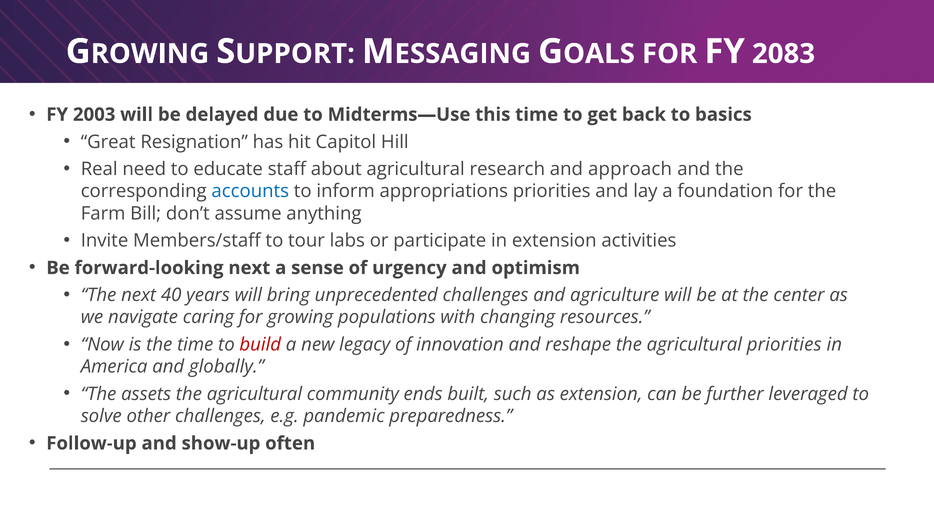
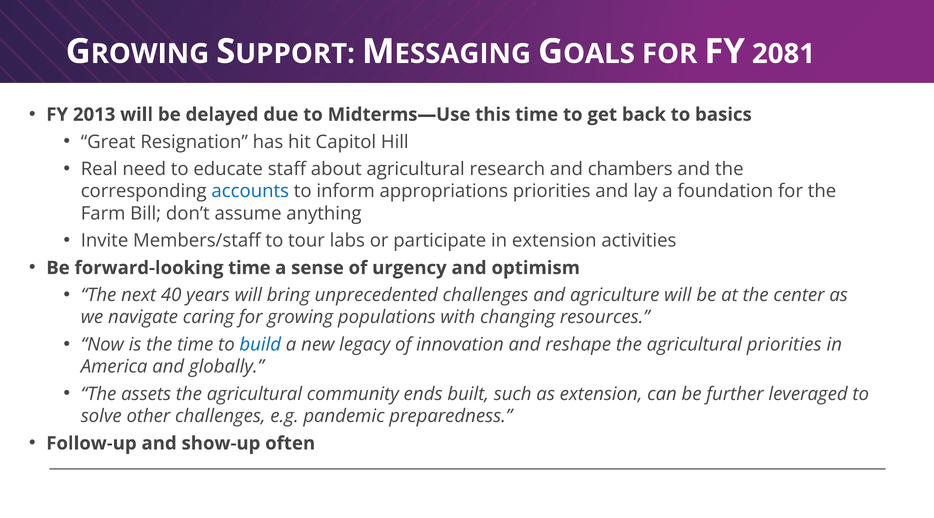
2083: 2083 -> 2081 (784, 54)
2003: 2003 -> 2013 (94, 115)
approach: approach -> chambers (630, 169)
forward-looking next: next -> time (249, 268)
build colour: red -> blue (260, 344)
